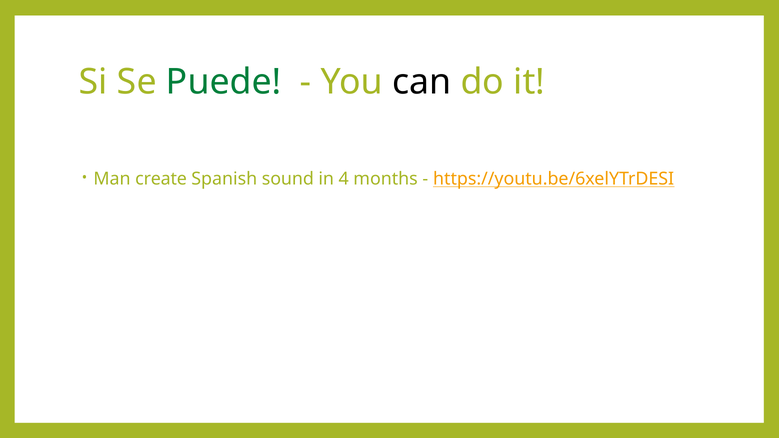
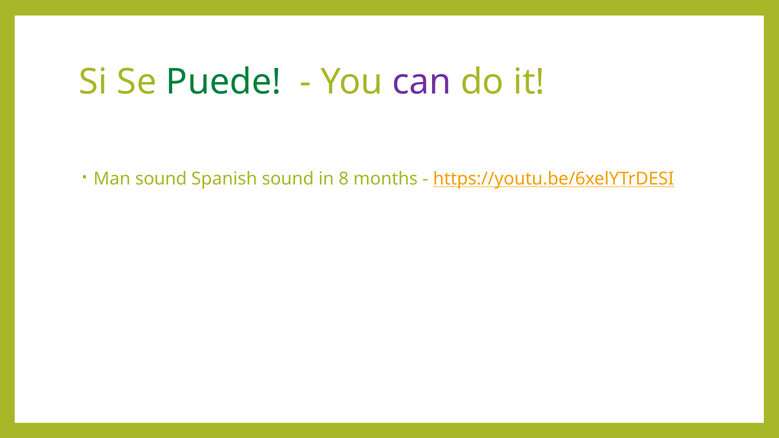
can colour: black -> purple (422, 82)
Man create: create -> sound (161, 179)
4: 4 -> 8 (344, 179)
